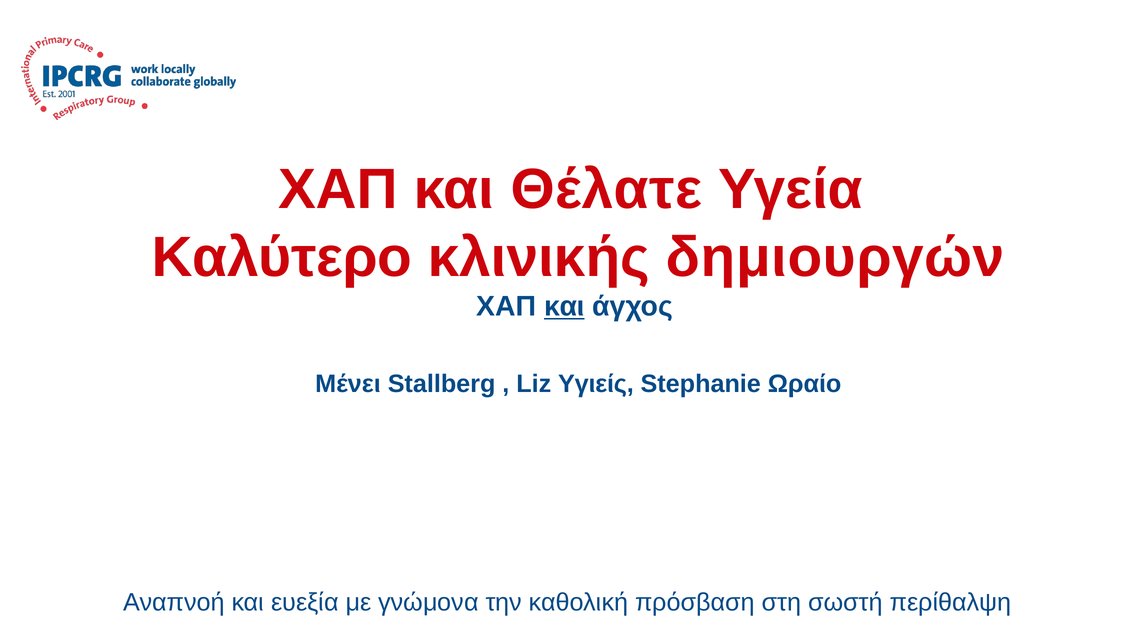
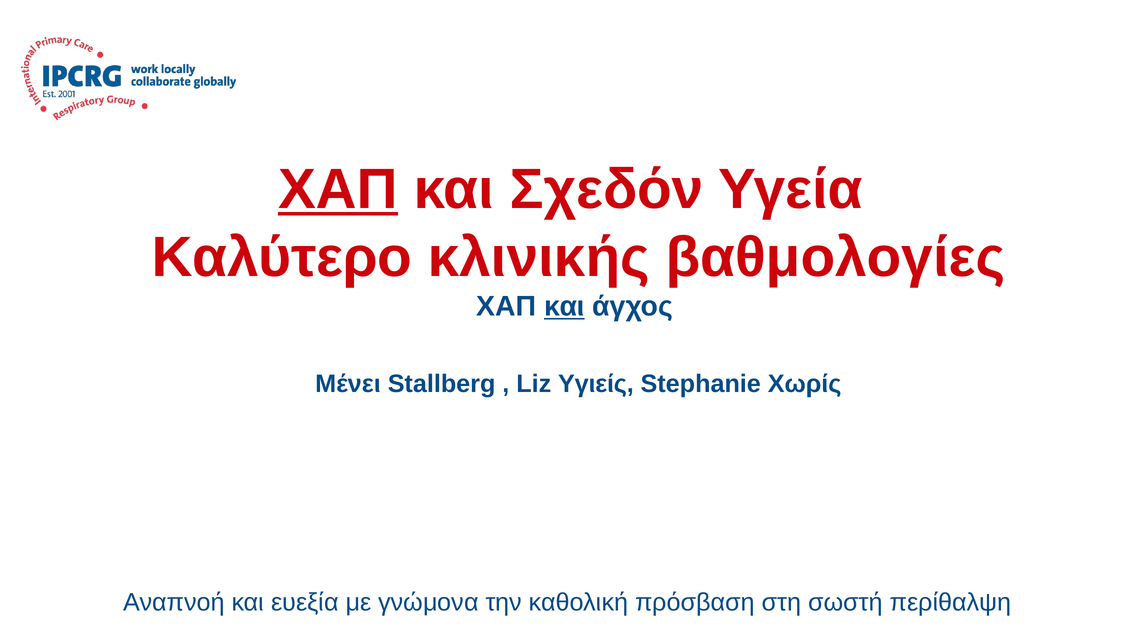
ΧΑΠ underline: none -> present (338, 189)
Θέλατε: Θέλατε -> Σχεδόν (607, 189)
δημιουργών: δημιουργών -> βαθμολογίες (835, 257)
Ωραίο: Ωραίο -> Χωρίς (805, 384)
